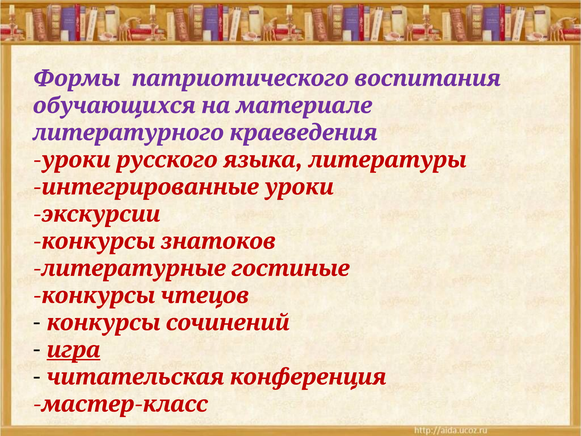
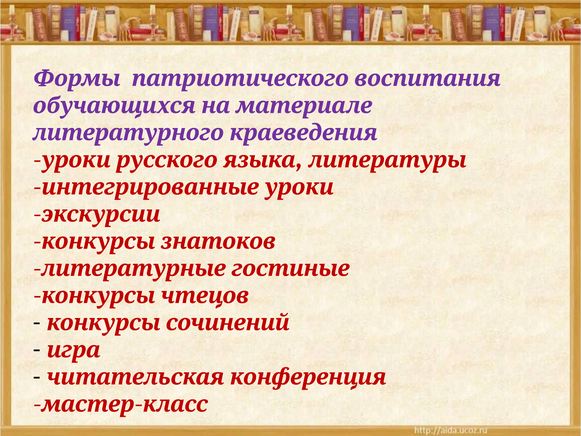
игра underline: present -> none (74, 350)
